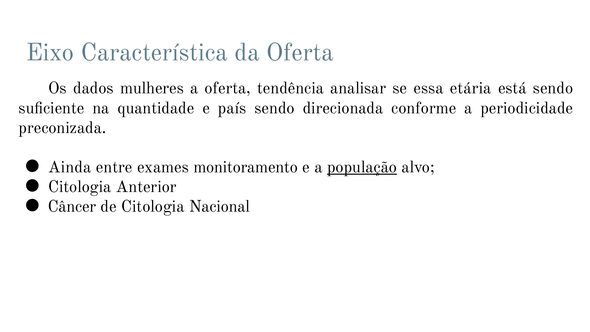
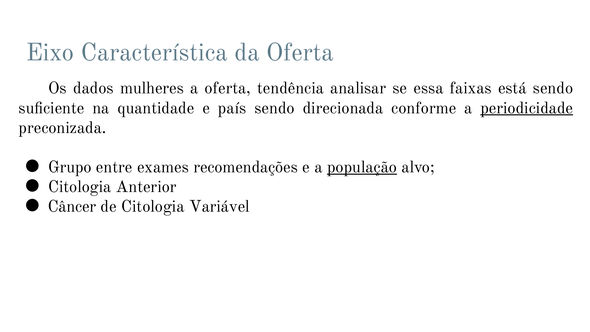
etária: etária -> faixas (471, 88)
periodicidade underline: none -> present (527, 108)
Ainda: Ainda -> Grupo (70, 167)
monitoramento: monitoramento -> recomendações (246, 167)
Nacional: Nacional -> Variável (219, 206)
